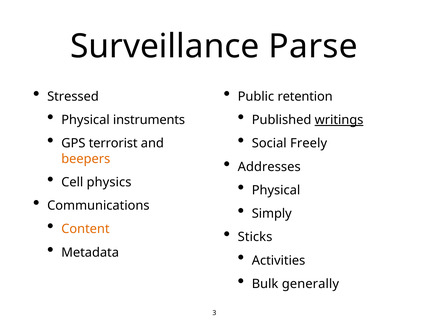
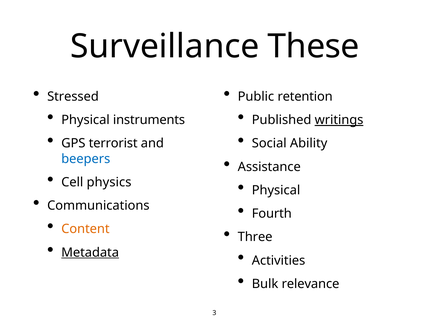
Parse: Parse -> These (314, 46)
Freely: Freely -> Ability (309, 143)
beepers colour: orange -> blue (86, 159)
Addresses: Addresses -> Assistance (269, 167)
Simply: Simply -> Fourth (272, 213)
Sticks: Sticks -> Three (255, 237)
Metadata underline: none -> present (90, 252)
generally: generally -> relevance (311, 284)
